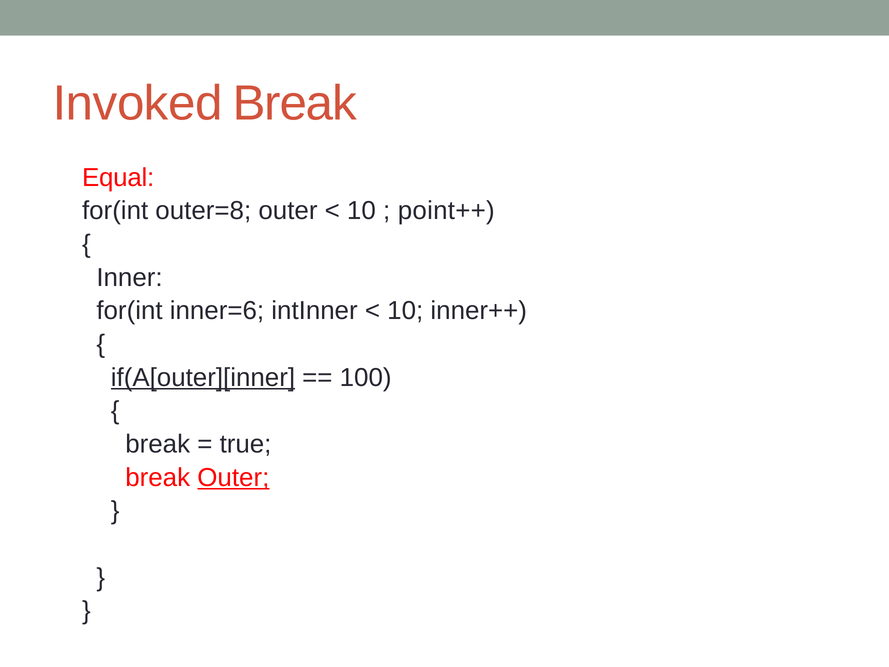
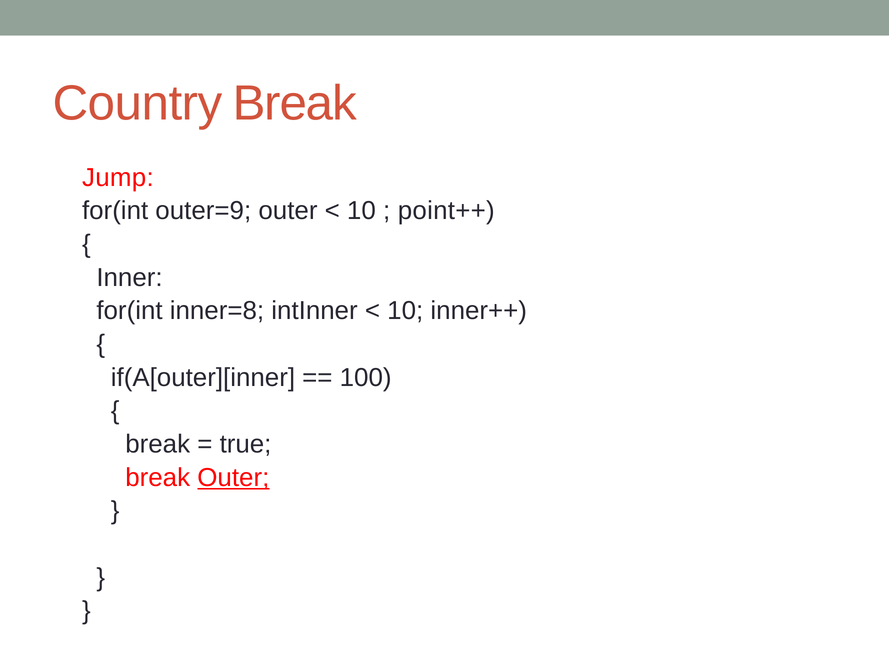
Invoked: Invoked -> Country (138, 103)
Equal: Equal -> Jump (118, 177)
outer=8: outer=8 -> outer=9 (203, 211)
inner=6: inner=6 -> inner=8 (217, 311)
if(A[outer][inner underline: present -> none (203, 377)
